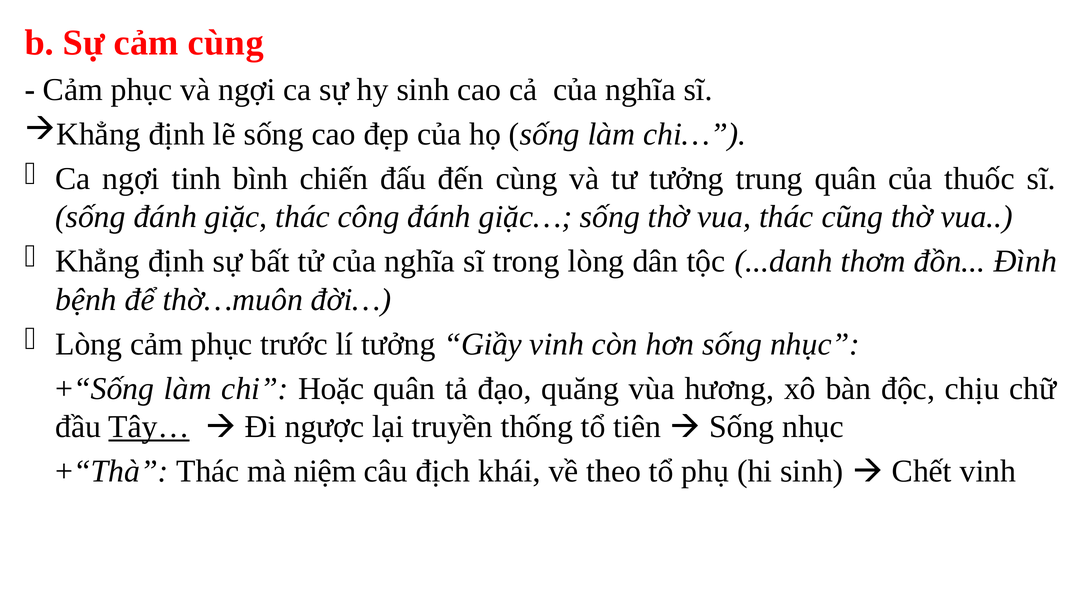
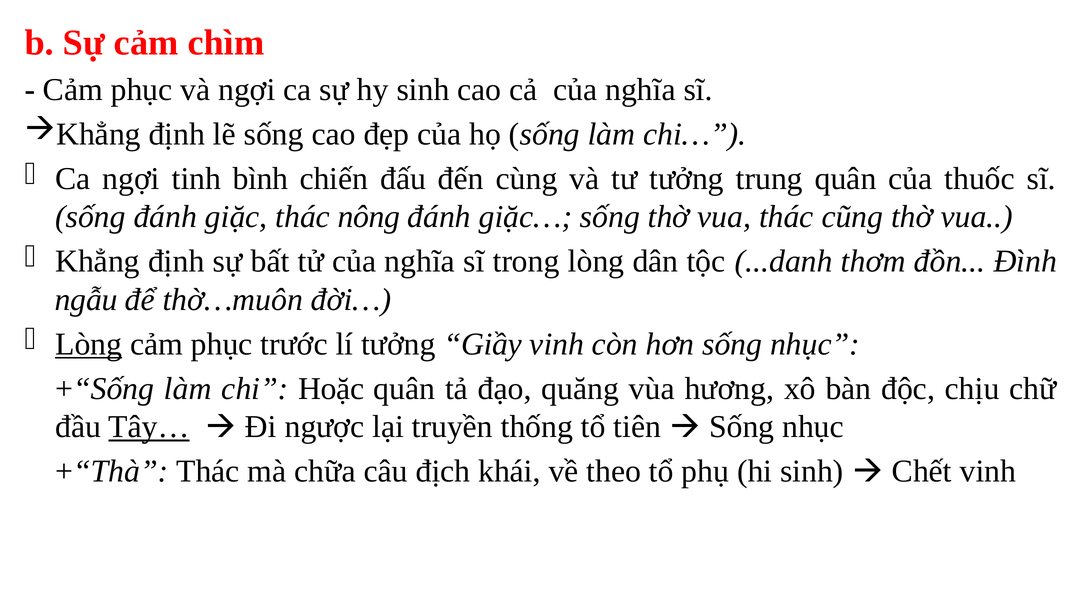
cảm cùng: cùng -> chìm (226, 43)
công: công -> nông (369, 217)
bệnh: bệnh -> ngẫu (86, 300)
Lòng underline: none -> present (89, 344)
niệm: niệm -> chữa (325, 471)
